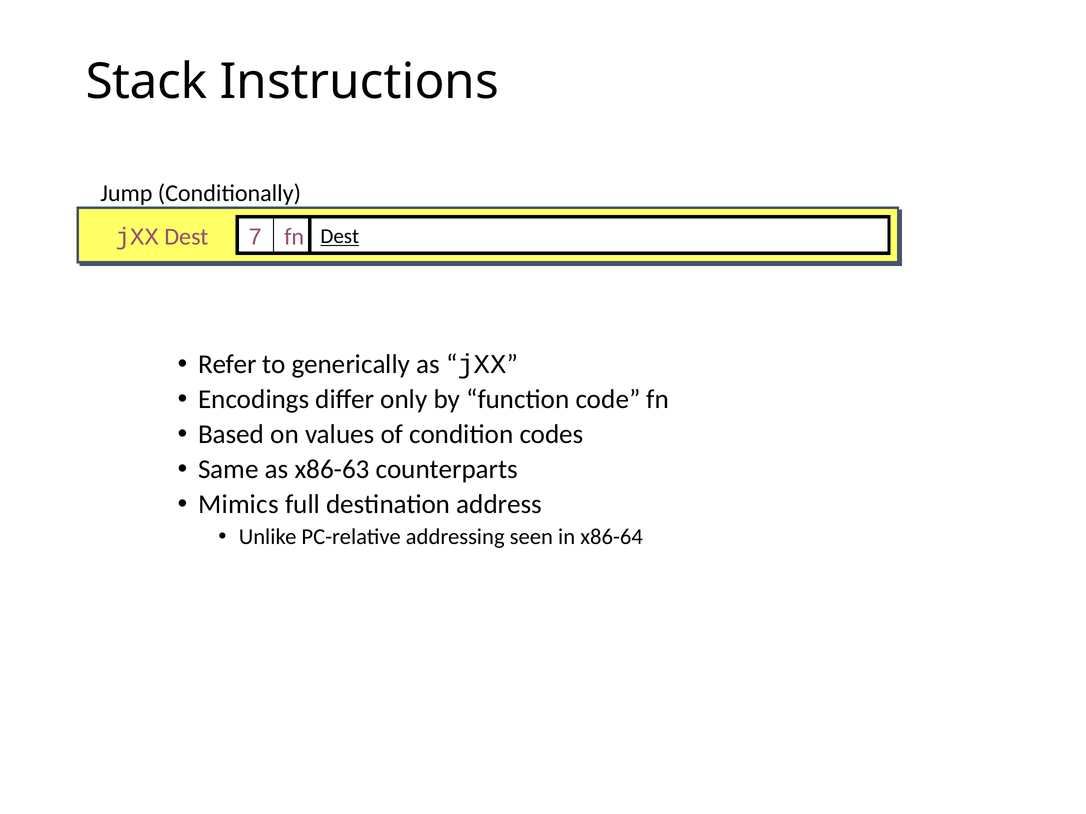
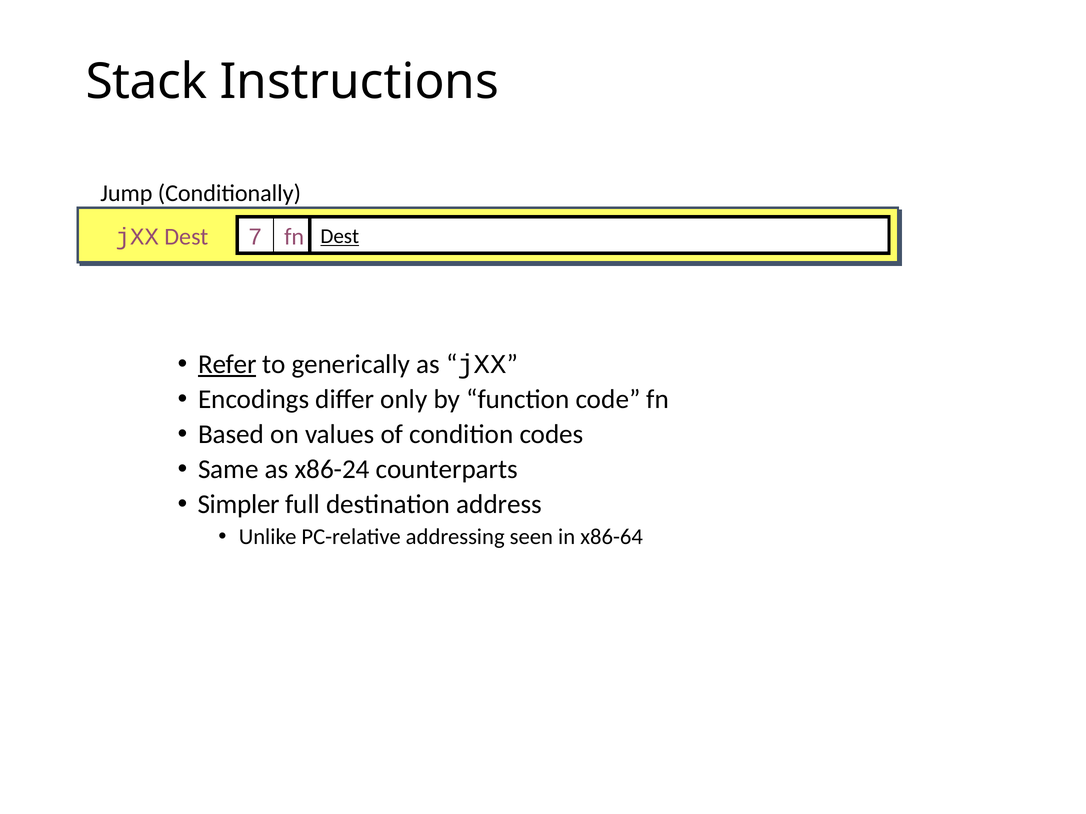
Refer underline: none -> present (227, 364)
x86-63: x86-63 -> x86-24 (332, 469)
Mimics: Mimics -> Simpler (239, 504)
